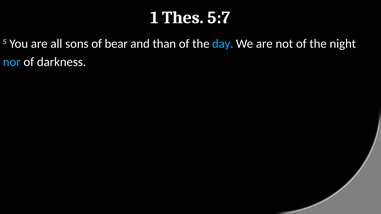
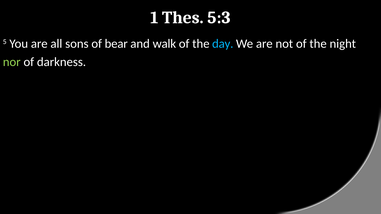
5:7: 5:7 -> 5:3 (219, 18)
than: than -> walk (164, 44)
nor colour: light blue -> light green (12, 62)
